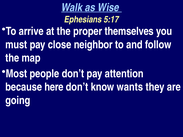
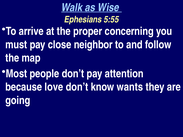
5:17: 5:17 -> 5:55 (111, 20)
themselves: themselves -> concerning (129, 31)
here: here -> love (54, 87)
